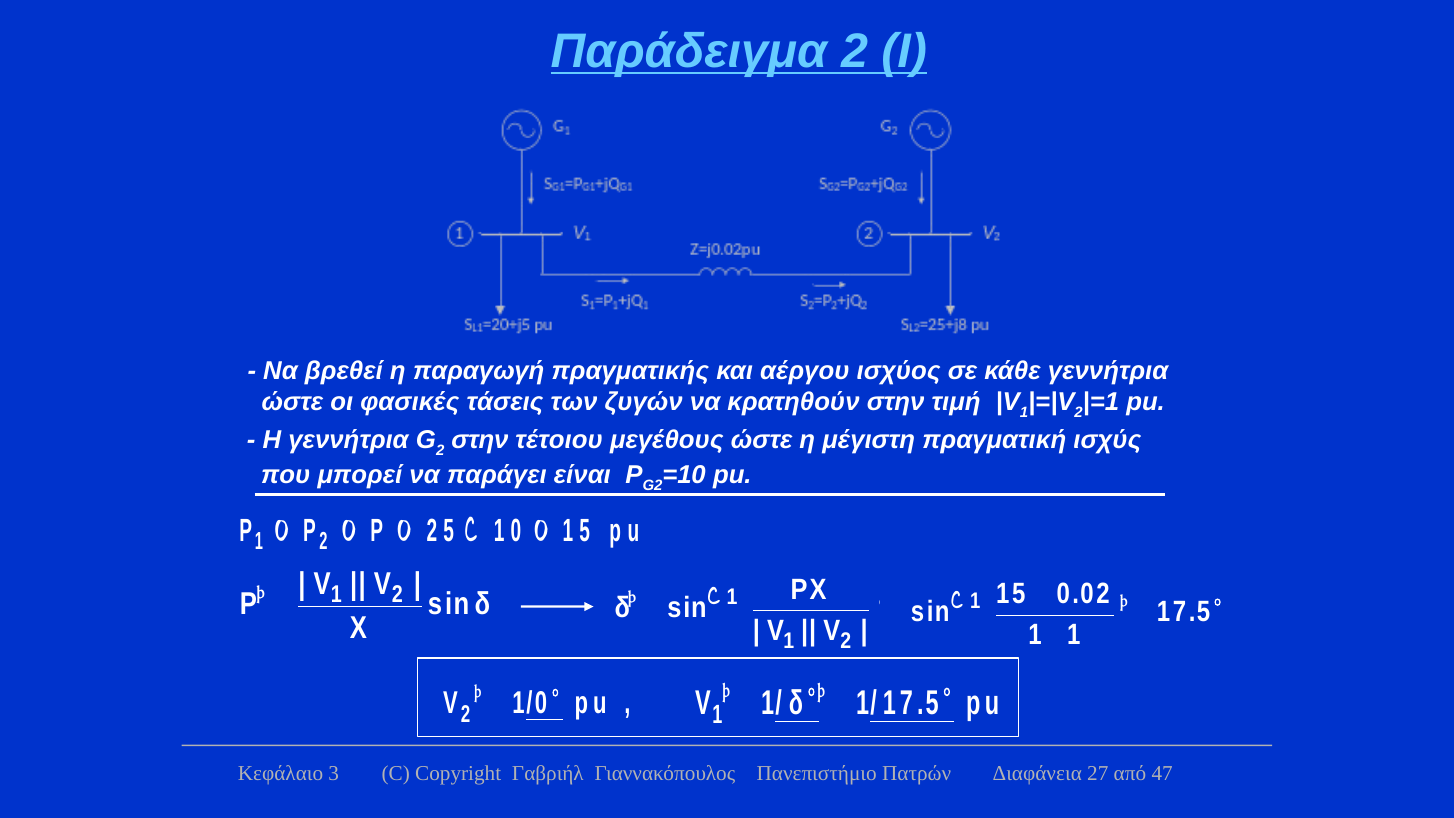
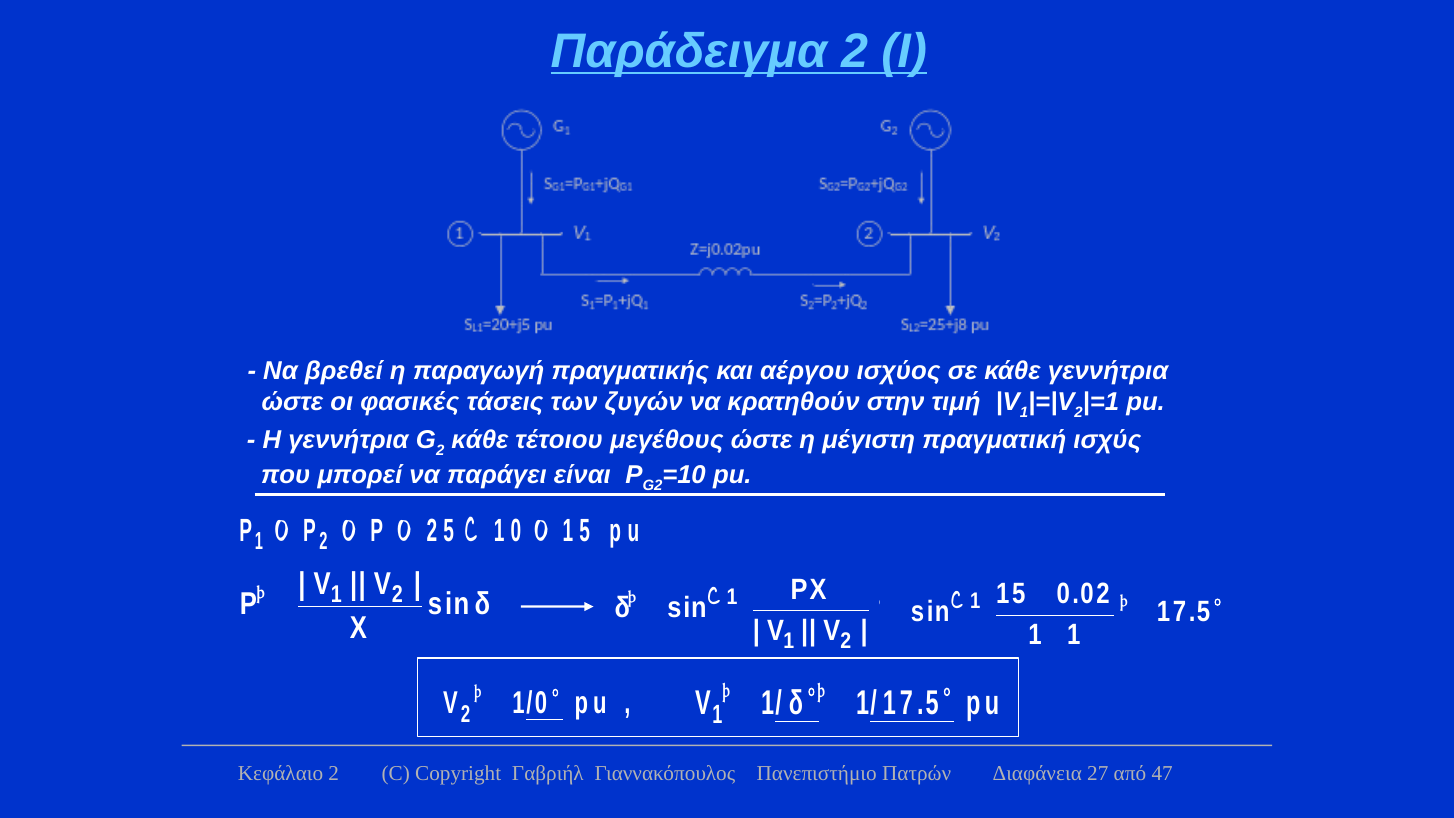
2 στην: στην -> κάθε (480, 440)
Κεφάλαιο 3: 3 -> 2 (334, 774)
